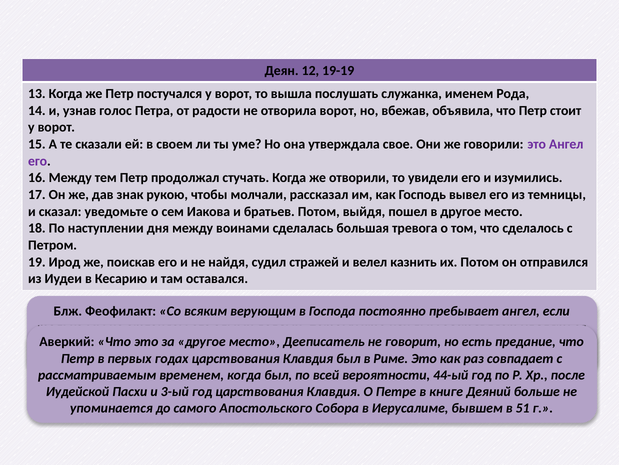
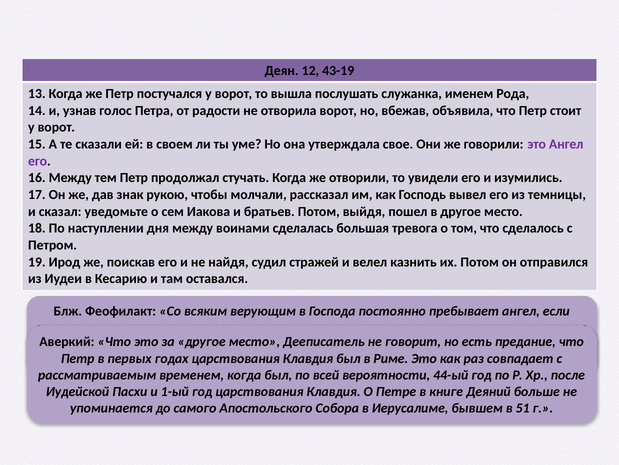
19-19: 19-19 -> 43-19 (338, 70)
3-ый: 3-ый -> 1-ый (175, 391)
